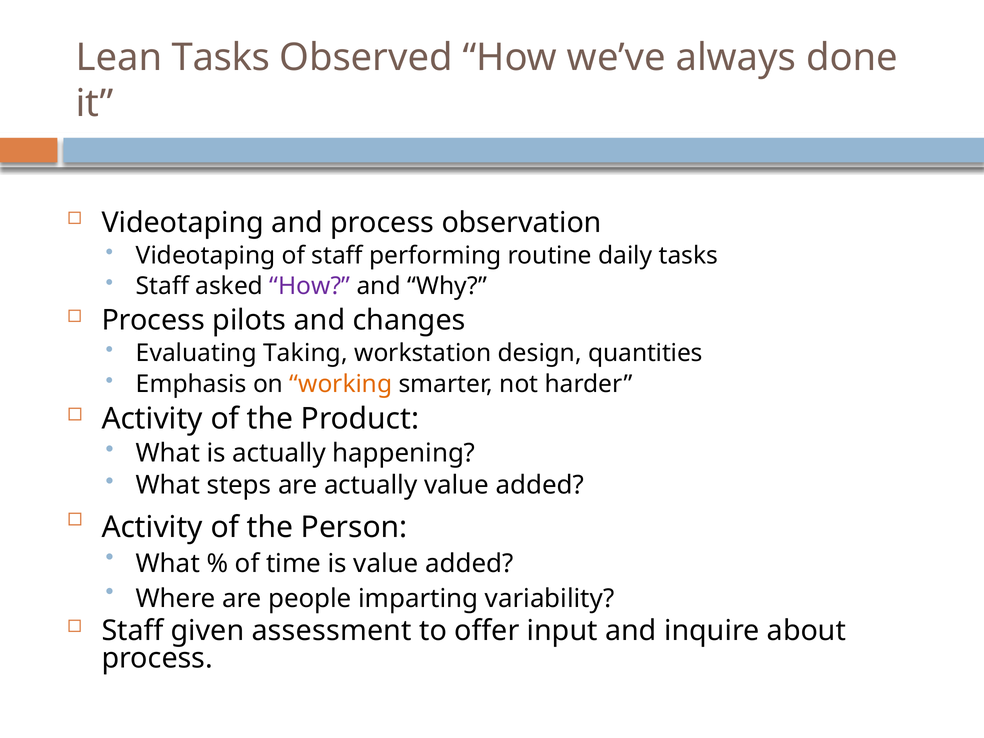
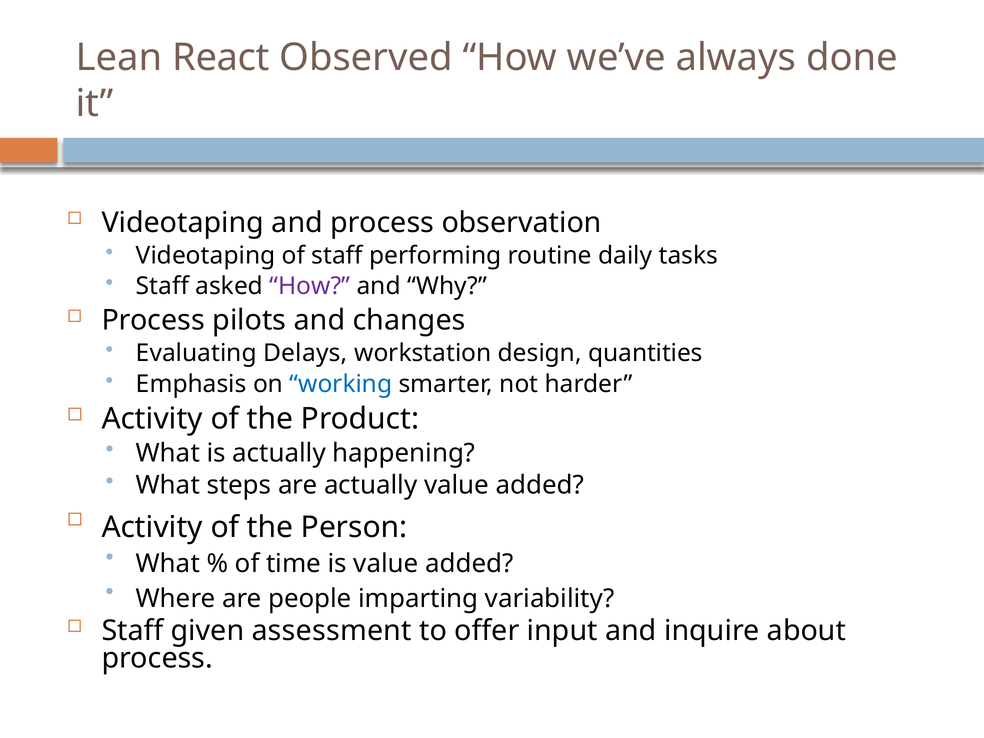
Lean Tasks: Tasks -> React (221, 58)
Taking: Taking -> Delays (305, 353)
working colour: orange -> blue (341, 384)
